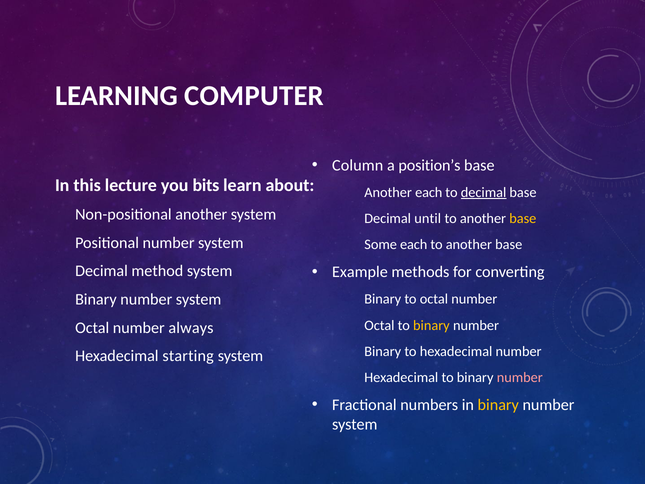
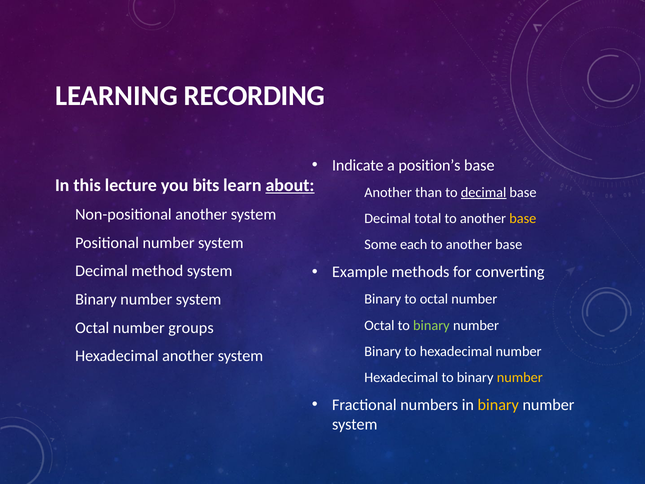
COMPUTER: COMPUTER -> RECORDING (254, 96)
Column: Column -> Indicate (358, 165)
about underline: none -> present (290, 185)
each: each -> than (429, 192)
until: until -> total (428, 218)
binary colour: yellow -> light green (431, 325)
always: always -> groups (191, 328)
starting: starting -> another (188, 356)
number colour: pink -> yellow (520, 377)
